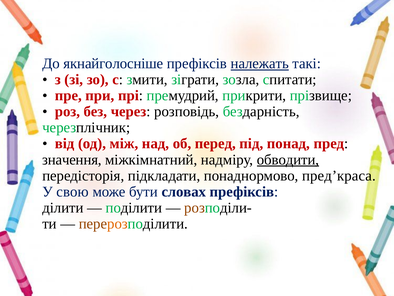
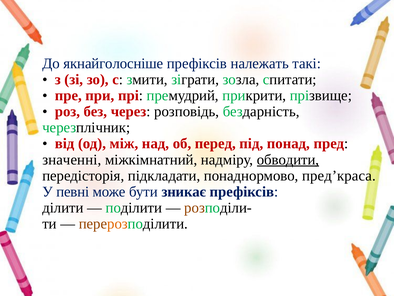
належать underline: present -> none (260, 63)
значення: значення -> значенні (72, 159)
свою: свою -> певні (73, 191)
словах: словах -> зникає (184, 191)
